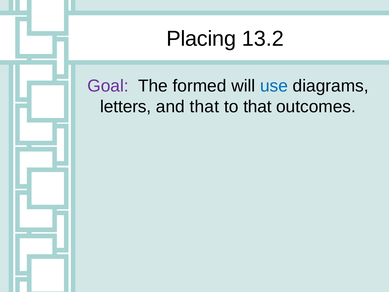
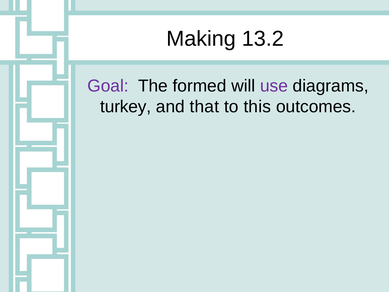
Placing: Placing -> Making (201, 39)
use colour: blue -> purple (274, 86)
letters: letters -> turkey (126, 107)
to that: that -> this (257, 107)
